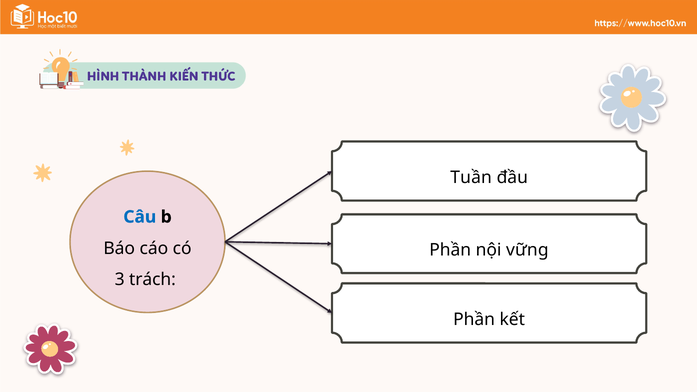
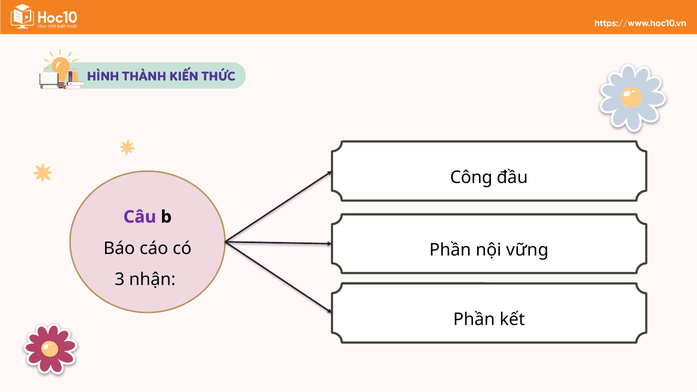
Tuần: Tuần -> Công (471, 178)
Câu colour: blue -> purple (140, 217)
trách: trách -> nhận (152, 280)
